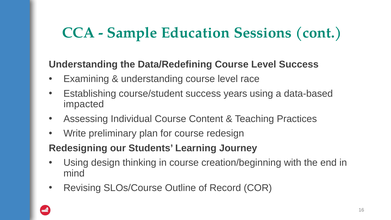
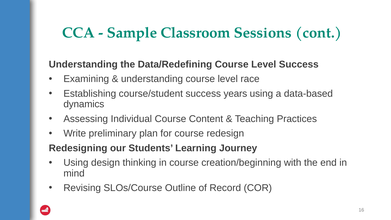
Education: Education -> Classroom (196, 33)
impacted: impacted -> dynamics (84, 104)
